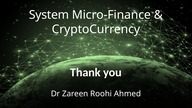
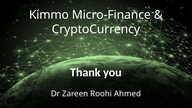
System: System -> Kimmo (49, 15)
